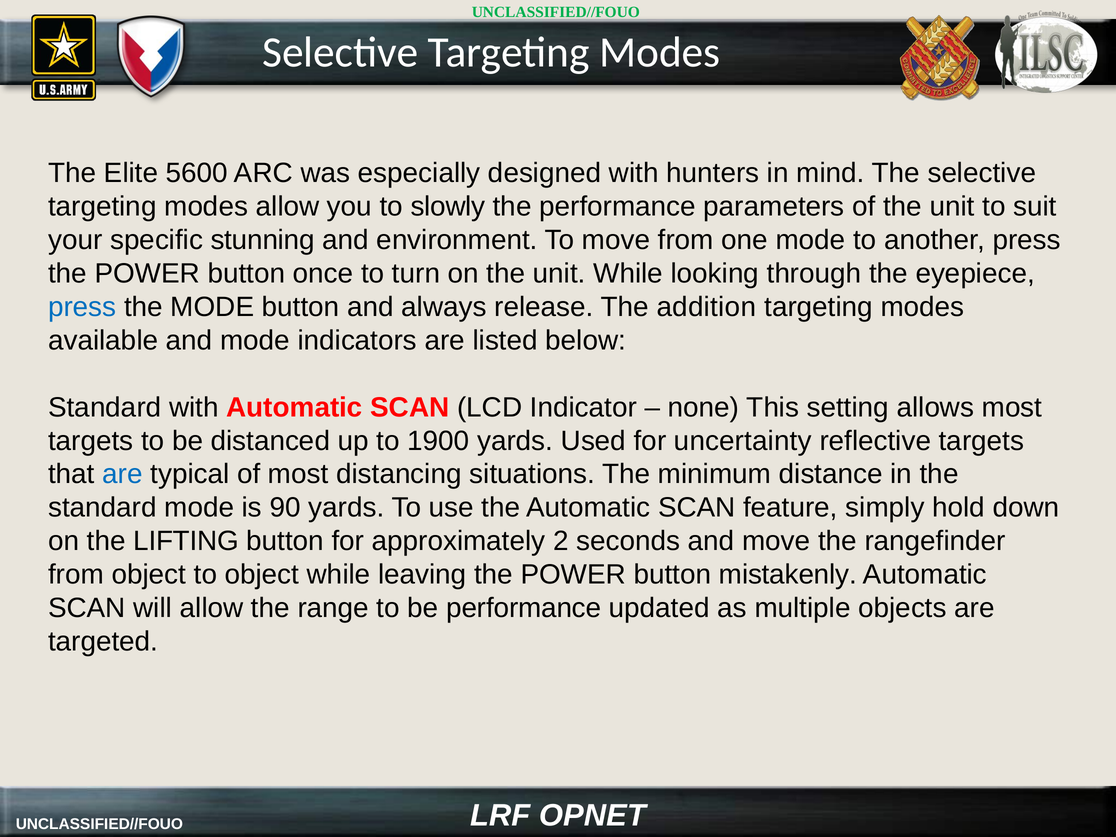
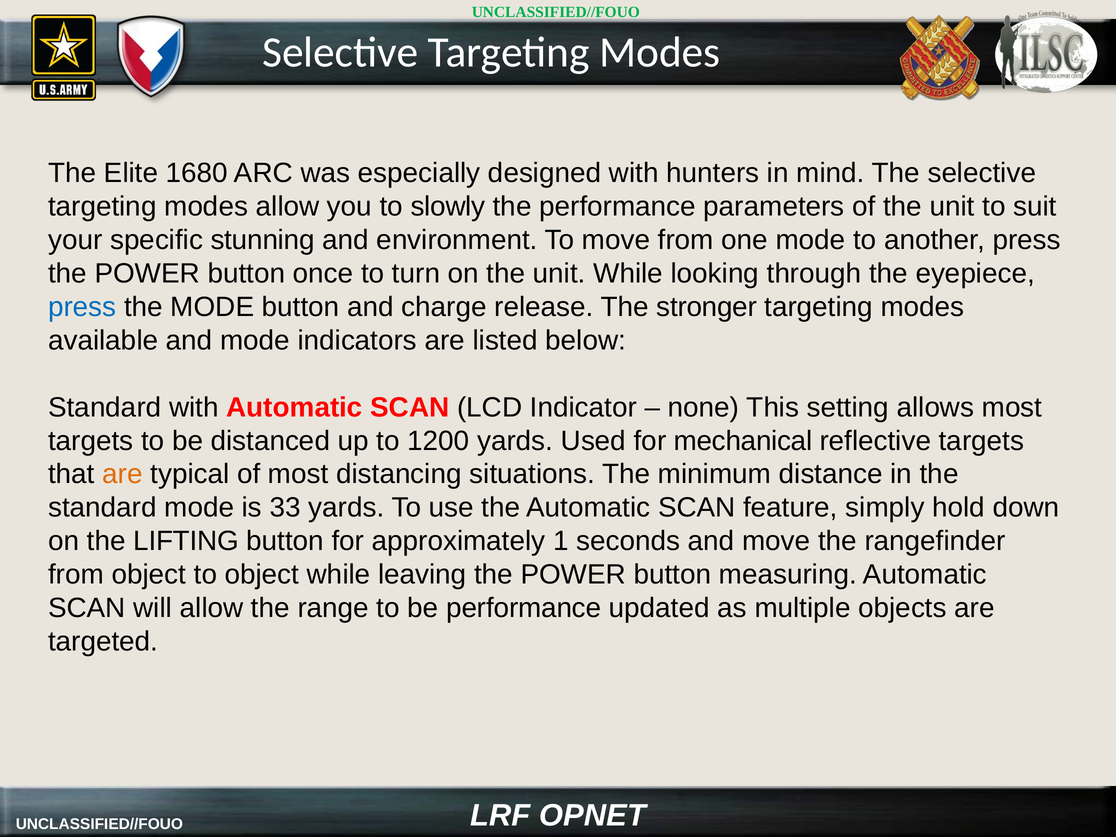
5600: 5600 -> 1680 (197, 173)
always: always -> charge (444, 307)
addition: addition -> stronger (707, 307)
1900: 1900 -> 1200 (438, 441)
uncertainty: uncertainty -> mechanical (743, 441)
are colour: blue -> orange (122, 474)
90: 90 -> 33 (285, 508)
2: 2 -> 1 (561, 541)
mistakenly: mistakenly -> measuring (788, 575)
